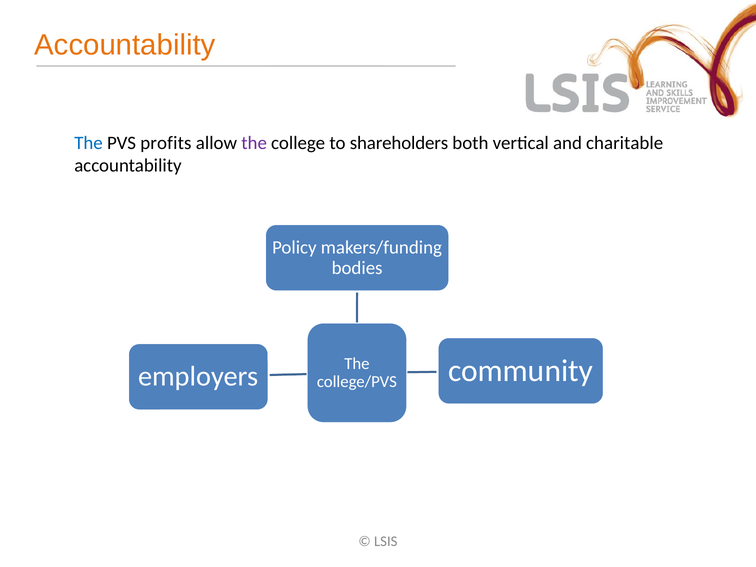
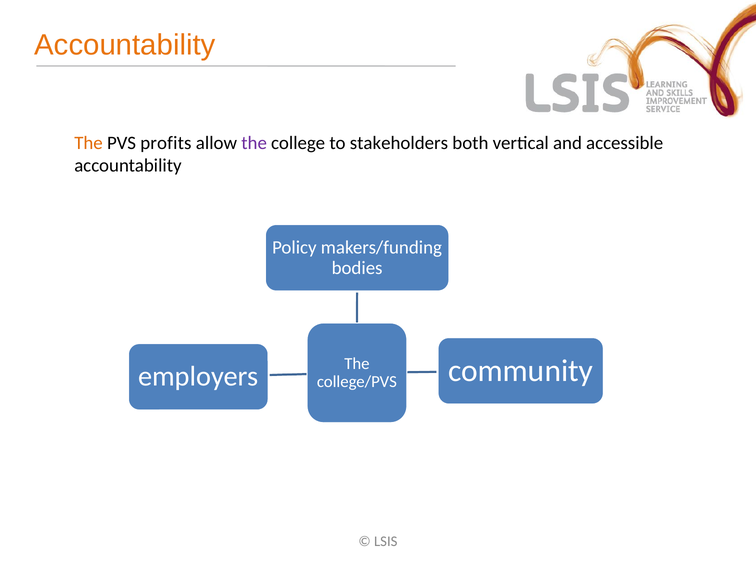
The colour: blue -> orange (89, 143)
shareholders: shareholders -> stakeholders (399, 143)
charitable: charitable -> accessible (625, 143)
